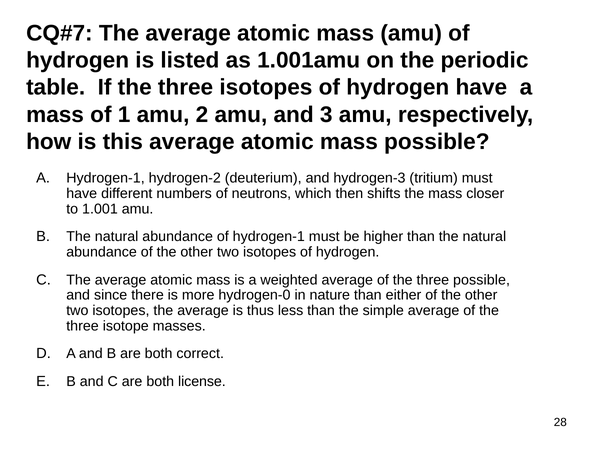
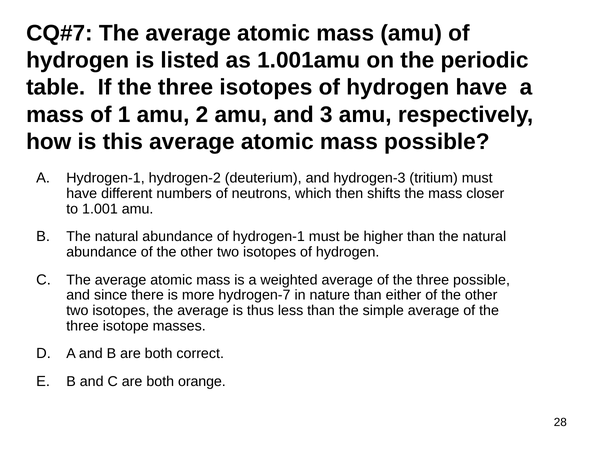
hydrogen-0: hydrogen-0 -> hydrogen-7 (254, 295)
license: license -> orange (202, 382)
